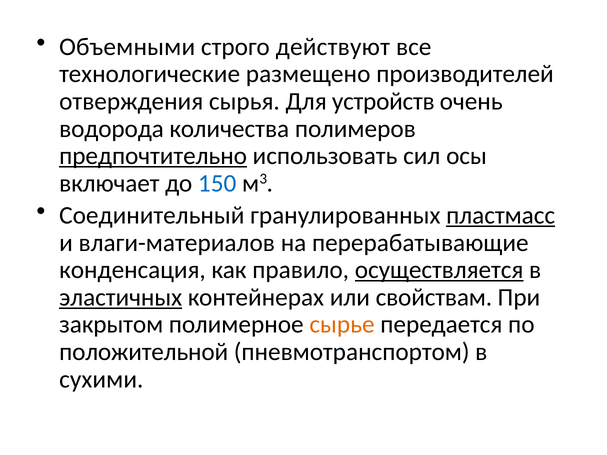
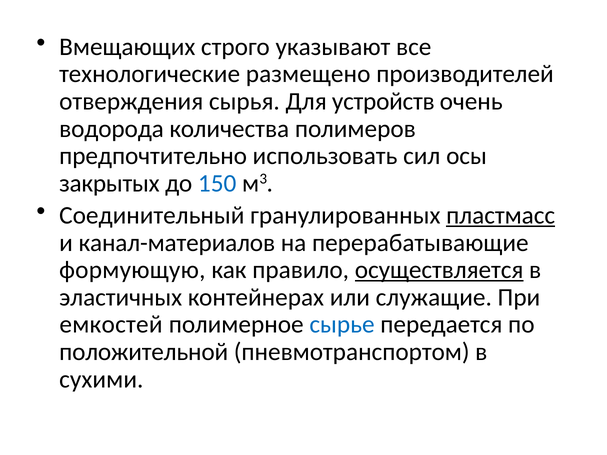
Объемными: Объемными -> Вмещающих (127, 47)
действуют: действуют -> указывают (333, 47)
предпочтительно underline: present -> none (153, 156)
включает: включает -> закрытых (109, 183)
влаги-материалов: влаги-материалов -> канал-материалов (177, 243)
конденсация: конденсация -> формующую (132, 270)
эластичных underline: present -> none (121, 298)
свойствам: свойствам -> служащие (434, 298)
закрытом: закрытом -> емкостей (111, 325)
сырье colour: orange -> blue (342, 325)
